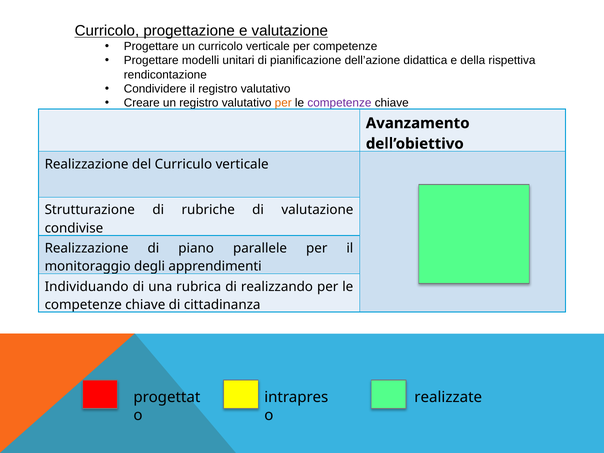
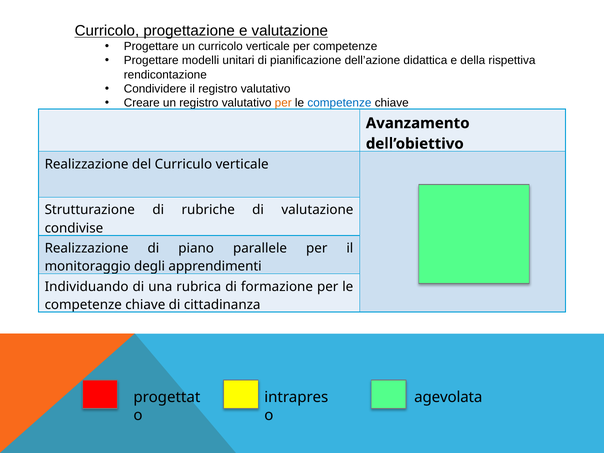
competenze colour: purple -> blue (339, 103)
realizzando: realizzando -> formazione (277, 287)
realizzate: realizzate -> agevolata (448, 397)
